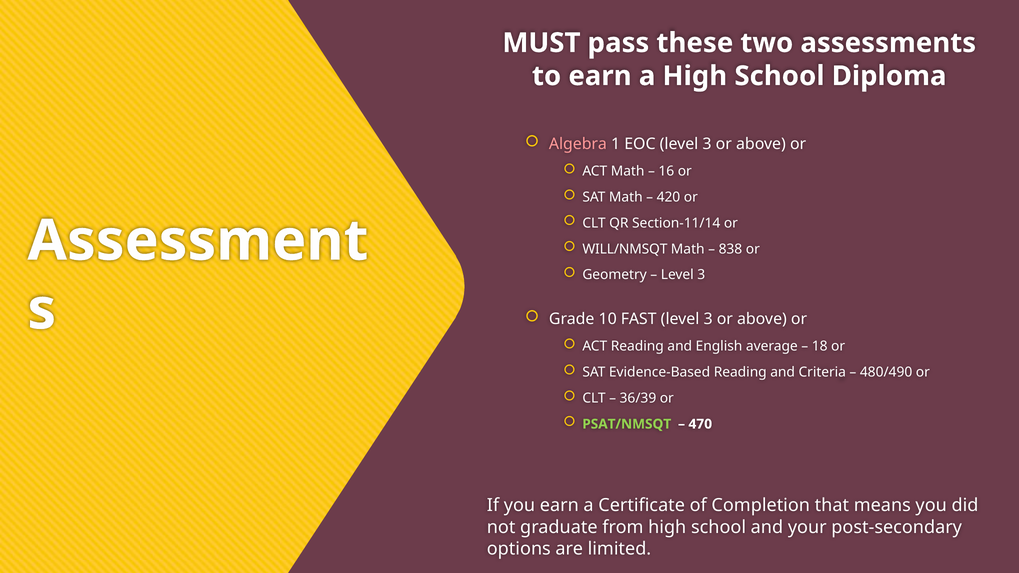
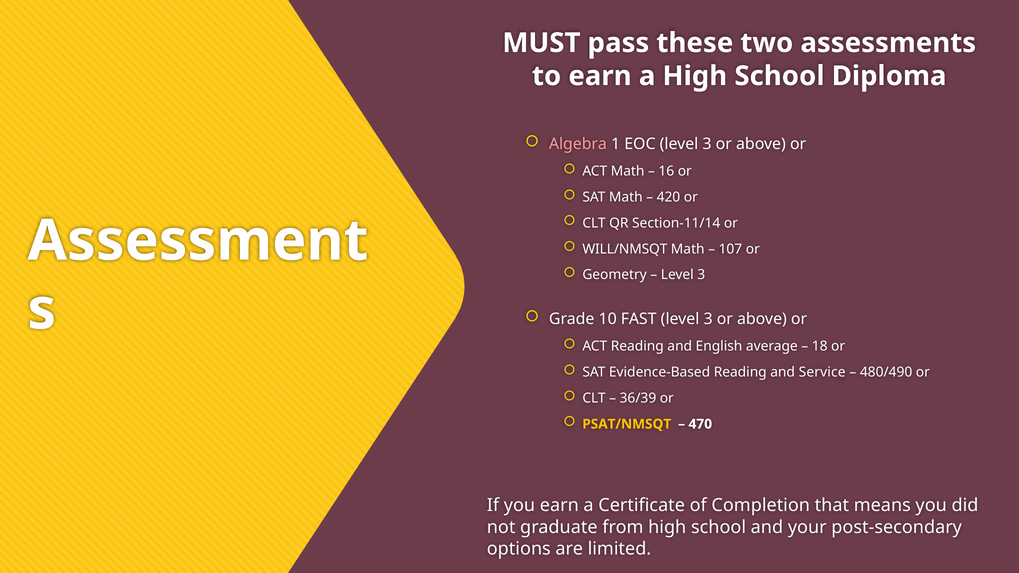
838: 838 -> 107 (730, 249)
Criteria: Criteria -> Service (822, 372)
PSAT/NMSQT colour: light green -> yellow (627, 424)
